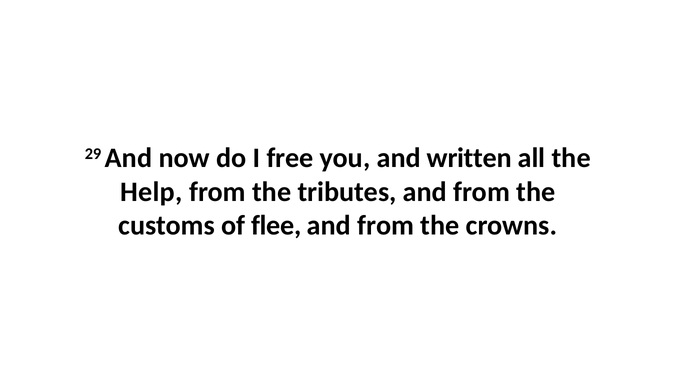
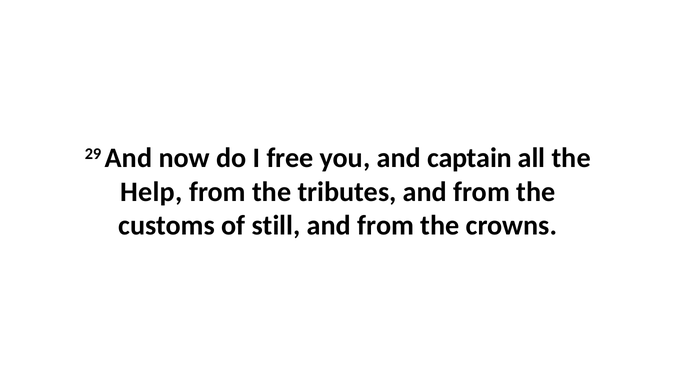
written: written -> captain (469, 158)
flee: flee -> still (276, 226)
